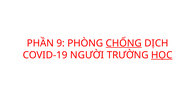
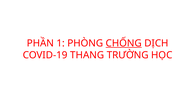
9: 9 -> 1 (61, 43)
NGƯỜI: NGƯỜI -> THANG (87, 55)
HỌC underline: present -> none (162, 55)
